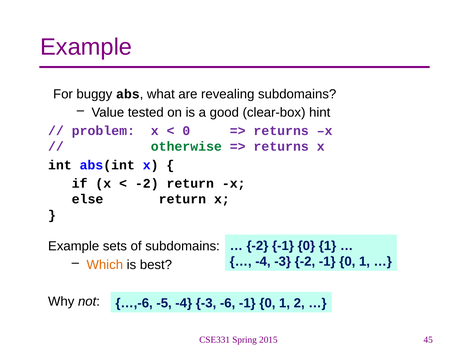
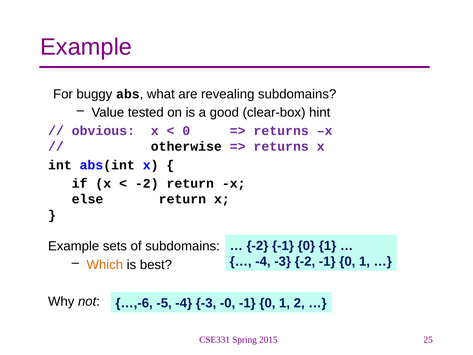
problem: problem -> obvious (103, 131)
otherwise colour: green -> black (186, 147)
-6: -6 -> -0 (228, 303)
45: 45 -> 25 (428, 340)
